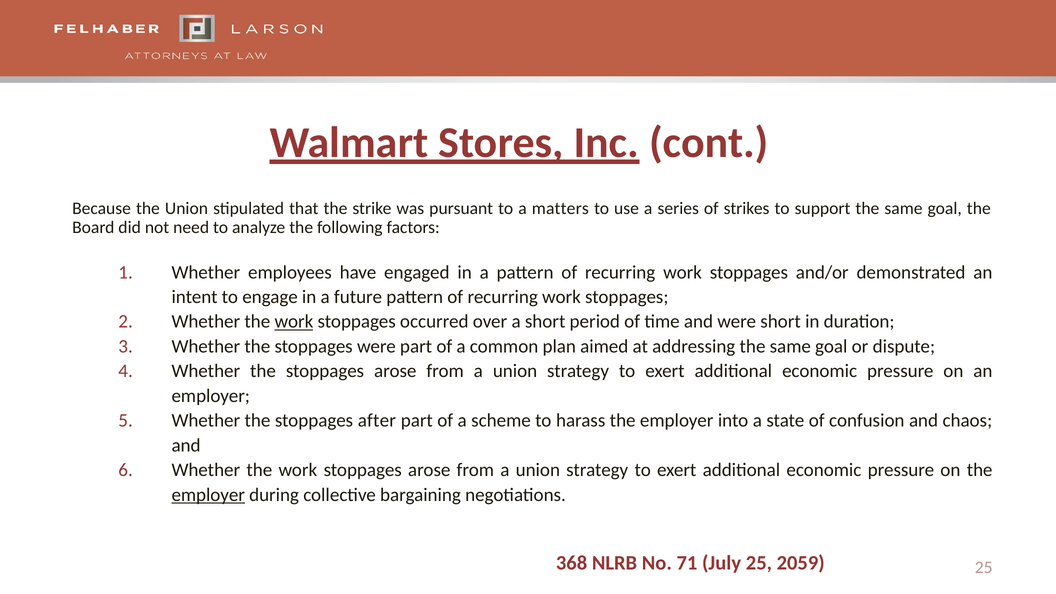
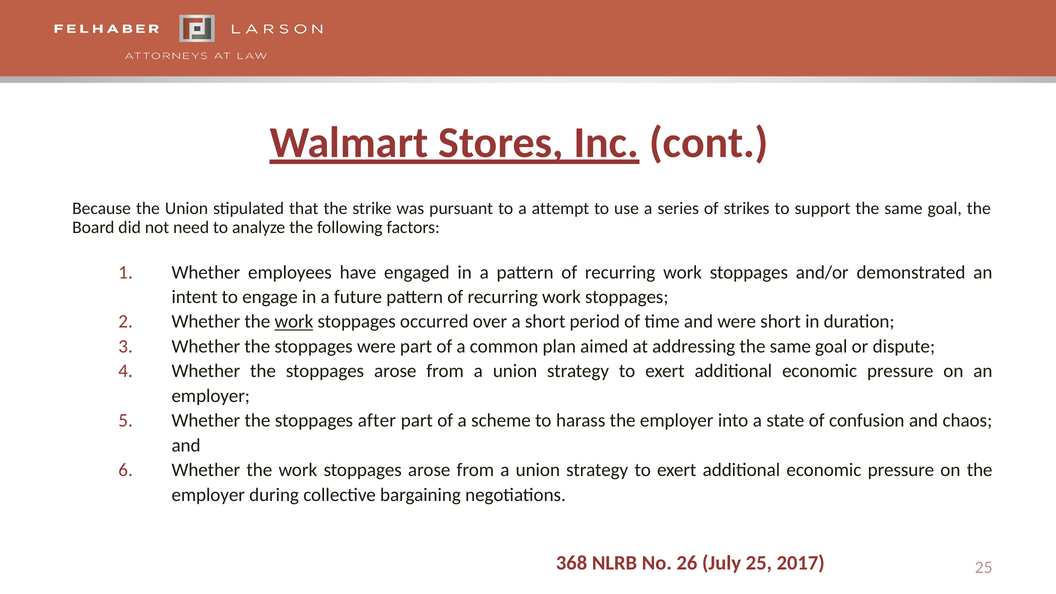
matters: matters -> attempt (560, 208)
employer underline: present -> none (208, 495)
71: 71 -> 26 (687, 563)
2059: 2059 -> 2017 (801, 563)
